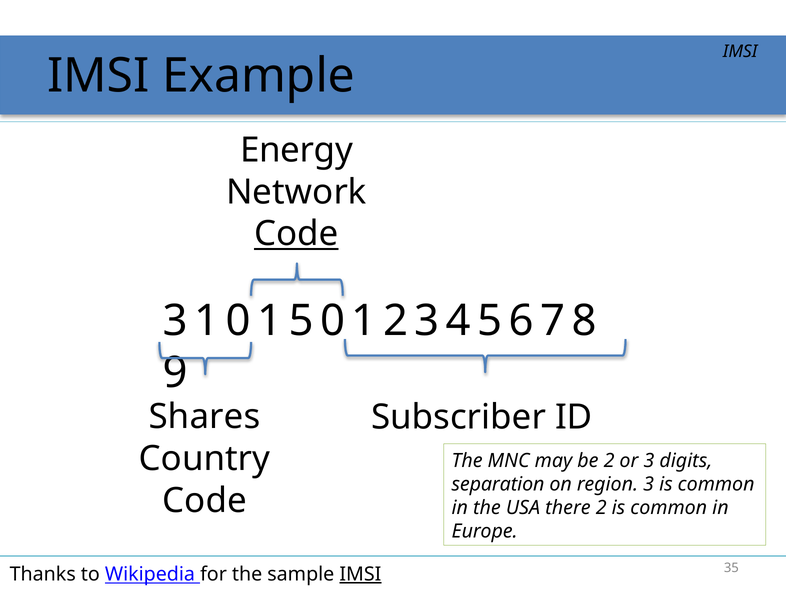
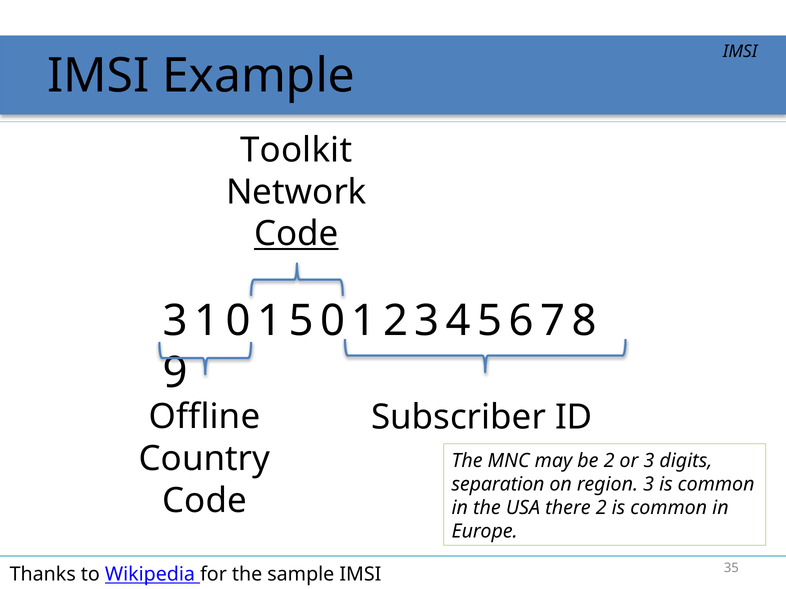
Energy: Energy -> Toolkit (296, 150)
Shares: Shares -> Offline (205, 417)
IMSI underline: present -> none (360, 575)
